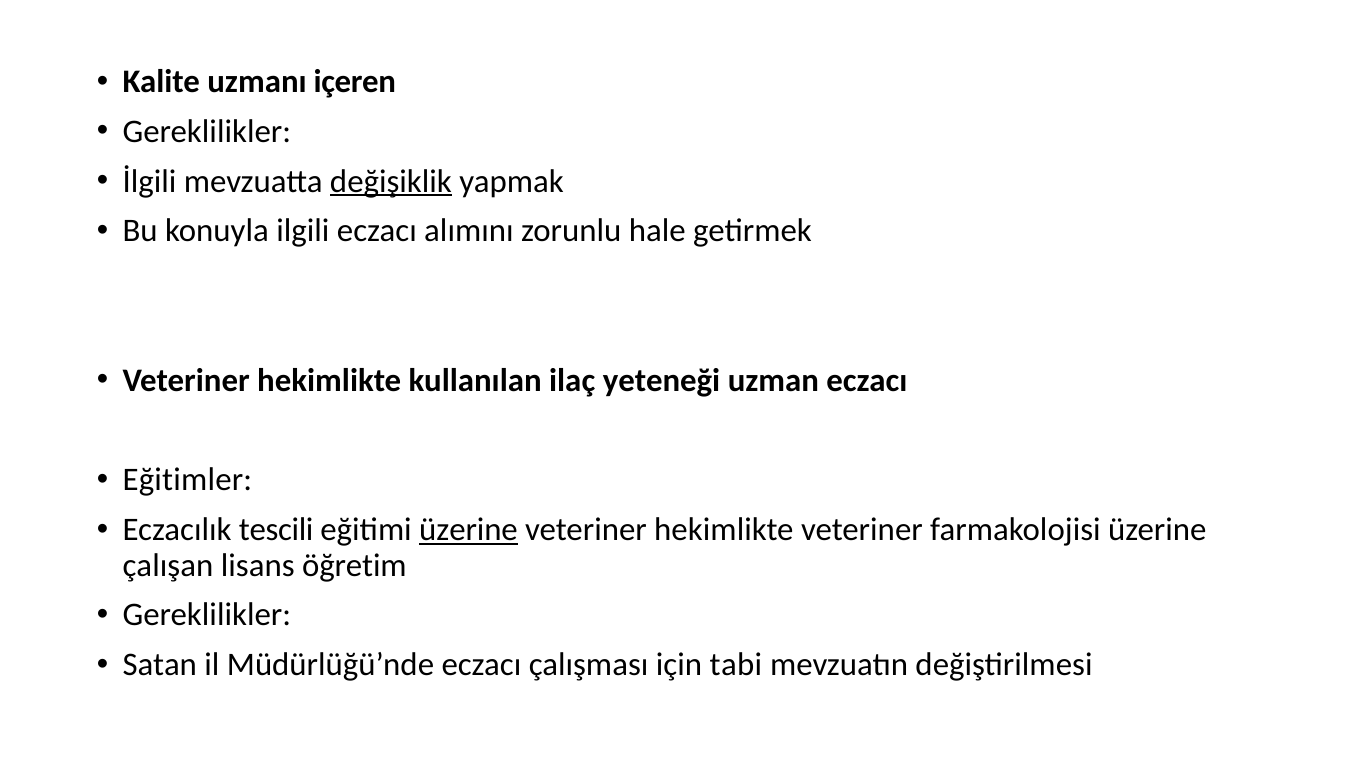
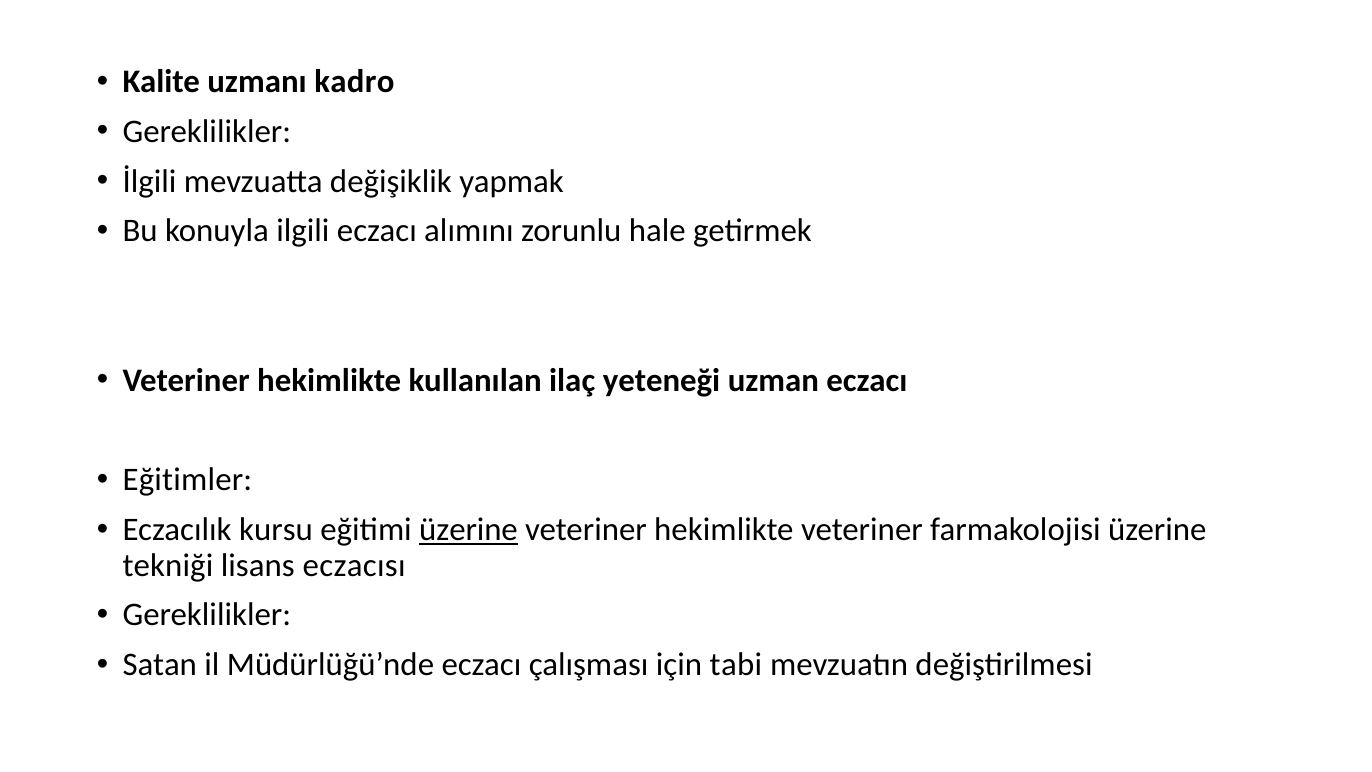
içeren: içeren -> kadro (354, 82)
değişiklik underline: present -> none (391, 181)
tescili: tescili -> kursu (276, 530)
çalışan: çalışan -> tekniği (168, 565)
öğretim: öğretim -> eczacısı (354, 565)
